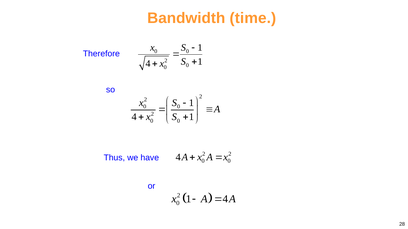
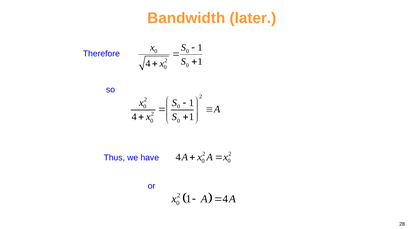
time: time -> later (253, 18)
